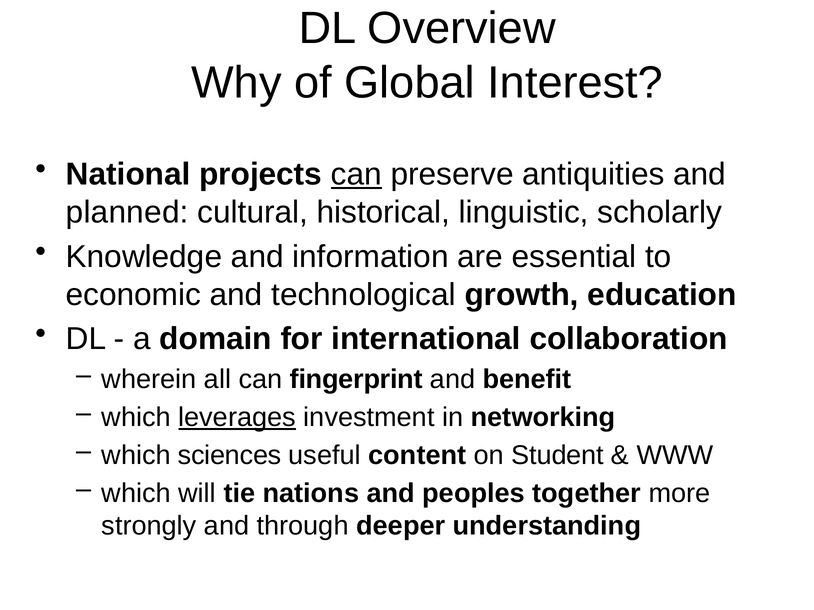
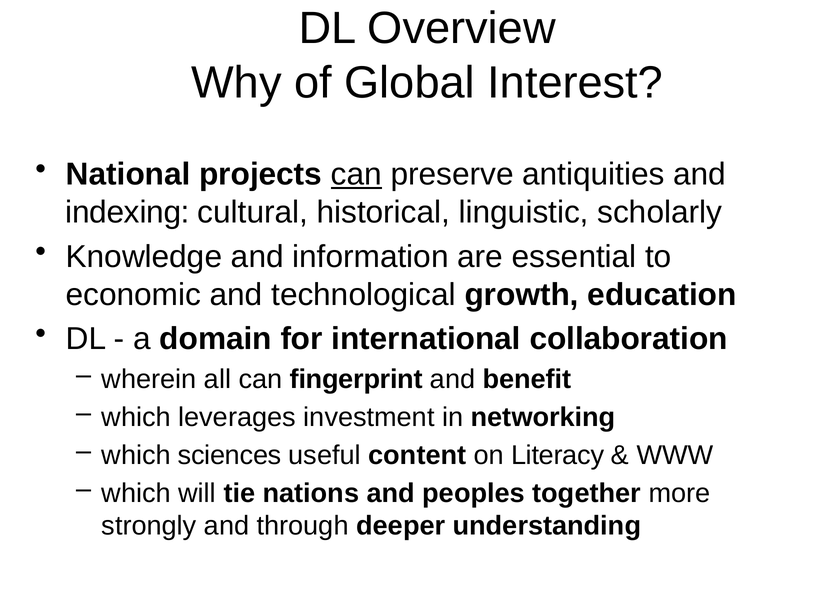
planned: planned -> indexing (127, 213)
leverages underline: present -> none (237, 418)
Student: Student -> Literacy (558, 456)
